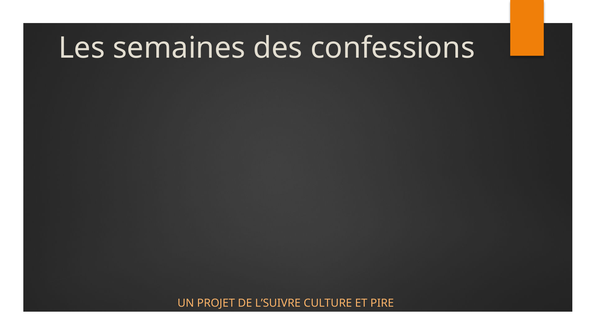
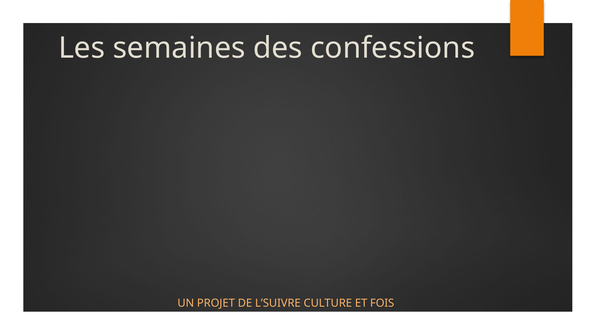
PIRE: PIRE -> FOIS (382, 303)
